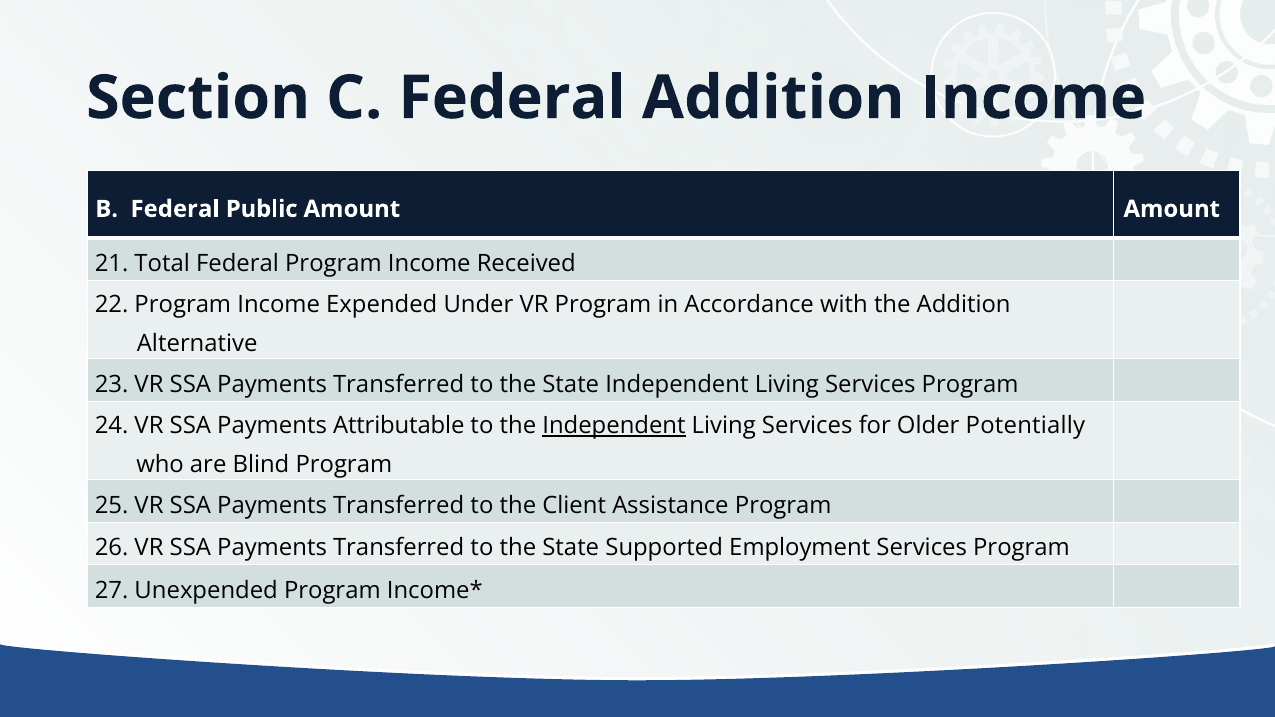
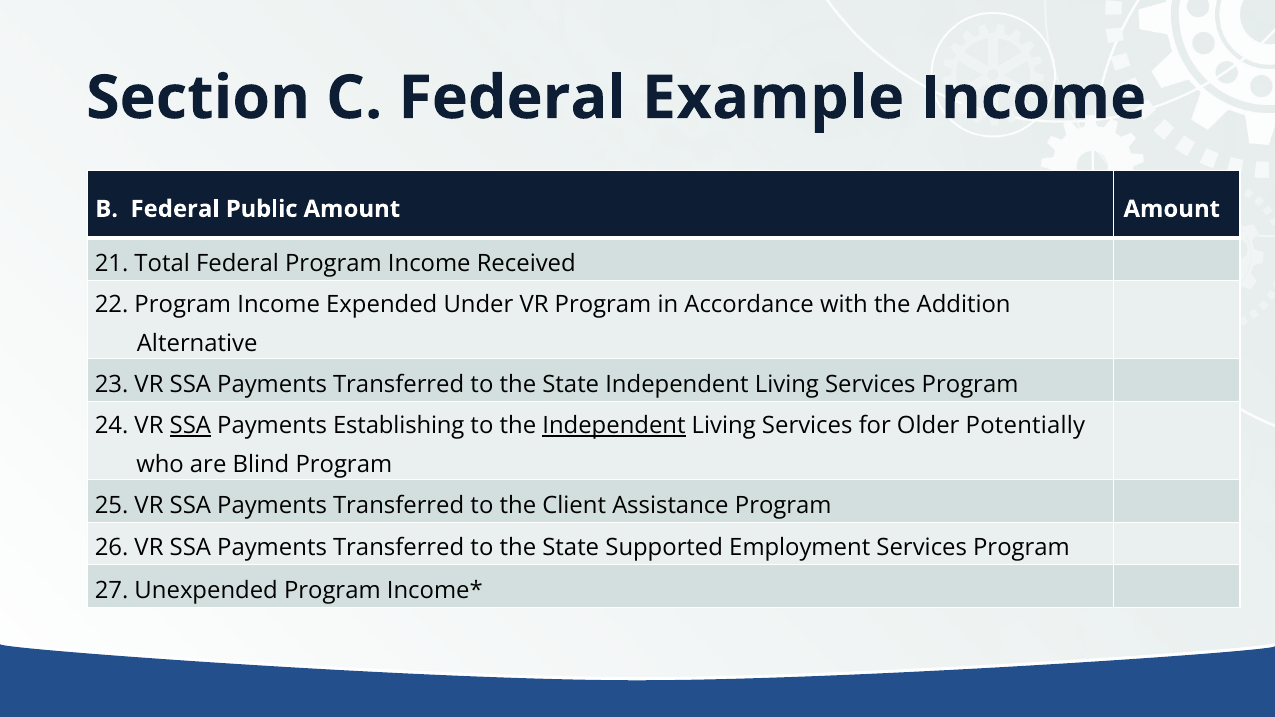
Federal Addition: Addition -> Example (773, 98)
SSA underline: none -> present (190, 426)
Attributable: Attributable -> Establishing (399, 426)
